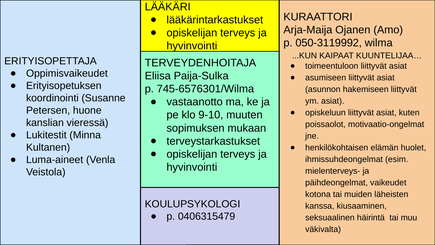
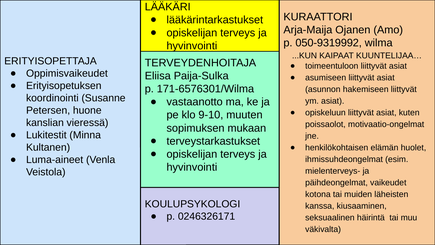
050-3119992: 050-3119992 -> 050-9319992 (329, 43)
745-6576301/Wilma: 745-6576301/Wilma -> 171-6576301/Wilma (205, 89)
0406315479: 0406315479 -> 0246326171 (207, 216)
